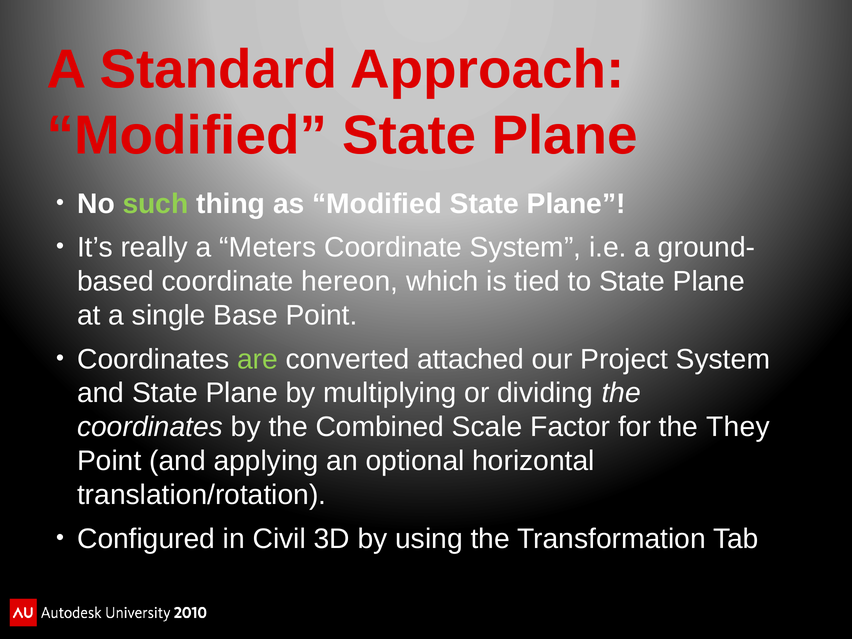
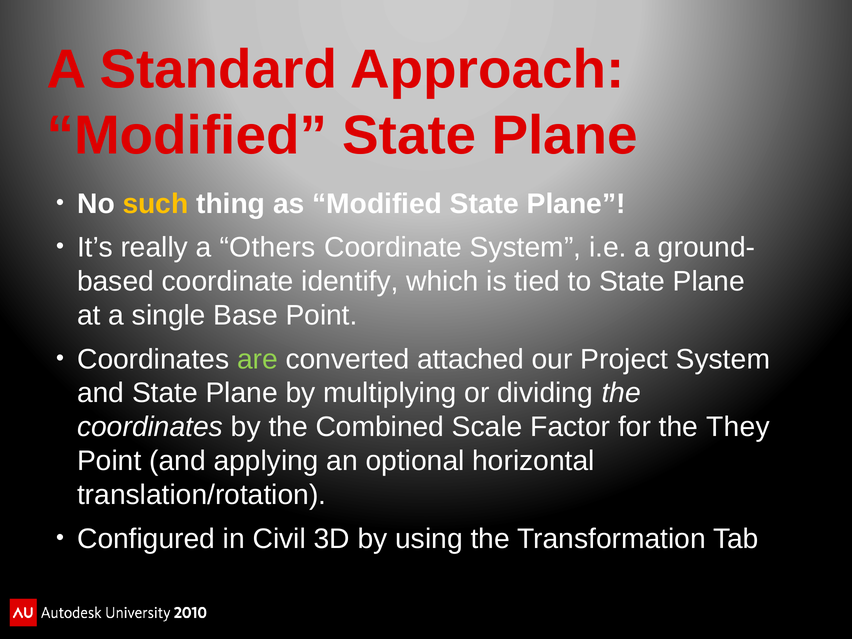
such colour: light green -> yellow (155, 204)
Meters: Meters -> Others (268, 248)
hereon: hereon -> identify (350, 281)
